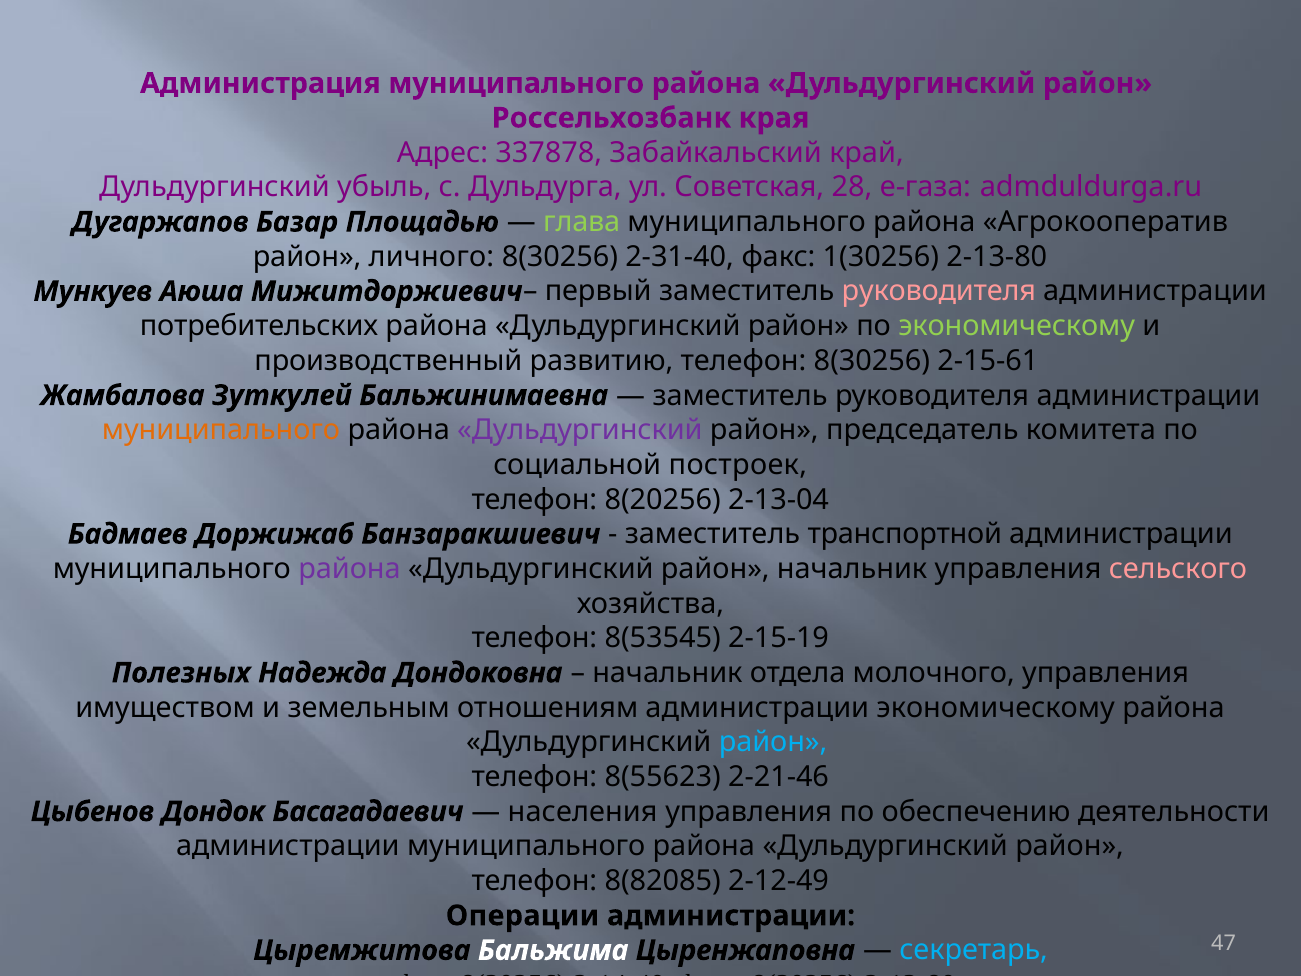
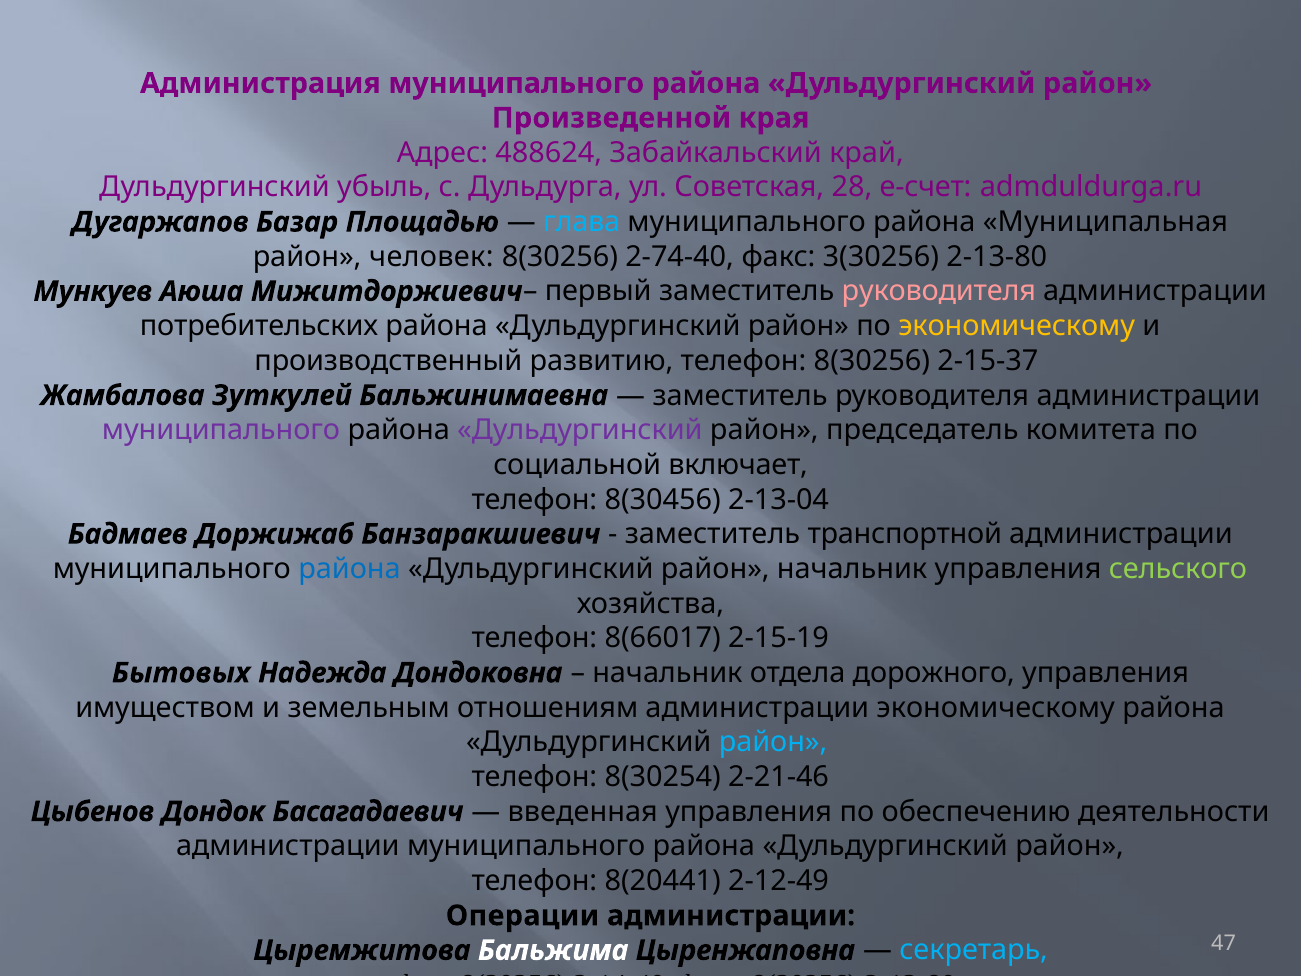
Россельхозбанк: Россельхозбанк -> Произведенной (611, 118)
337878: 337878 -> 488624 (549, 153)
e-газа: e-газа -> e-счет (925, 187)
глава colour: light green -> light blue (582, 222)
Агрокооператив: Агрокооператив -> Муниципальная (1106, 222)
личного: личного -> человек (431, 257)
2-31-40: 2-31-40 -> 2-74-40 (680, 257)
1(30256: 1(30256 -> 3(30256 (881, 257)
экономическому colour: light green -> yellow (1017, 326)
2-15-61: 2-15-61 -> 2-15-37 (988, 361)
муниципального colour: orange -> purple (221, 430)
построек: построек -> включает (738, 465)
8(20256: 8(20256 -> 8(30456 (663, 499)
района colour: purple -> blue (350, 569)
сельского colour: pink -> light green (1178, 569)
8(53545: 8(53545 -> 8(66017 (663, 638)
Полезных: Полезных -> Бытовых (181, 673)
молочного: молочного -> дорожного (934, 673)
8(55623: 8(55623 -> 8(30254 (663, 777)
населения: населения -> введенная (583, 811)
8(82085: 8(82085 -> 8(20441 (663, 881)
